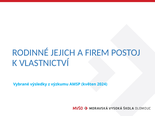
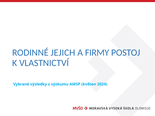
FIREM: FIREM -> FIRMY (97, 53)
